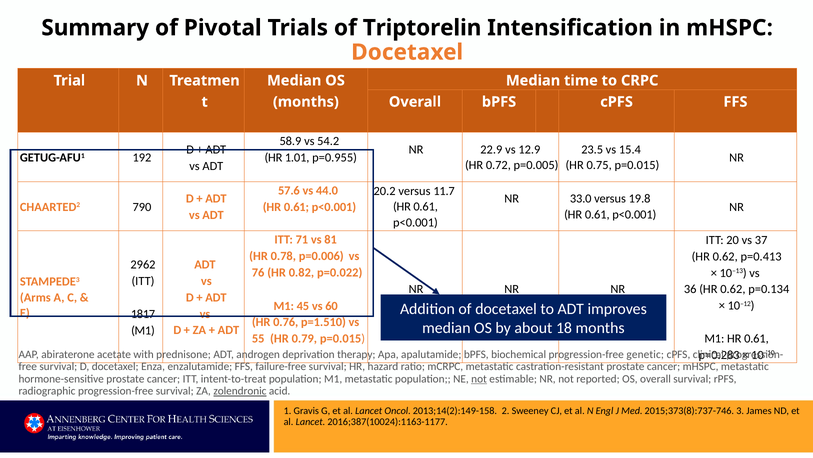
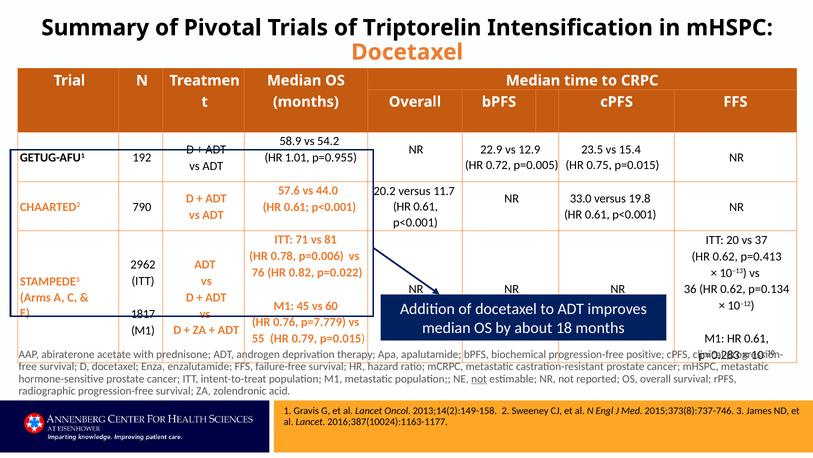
p=1.510: p=1.510 -> p=7.779 (323, 322)
genetic: genetic -> positive (645, 354)
zolendronic underline: present -> none (240, 391)
